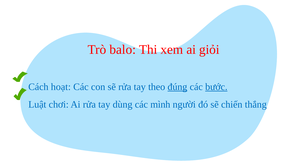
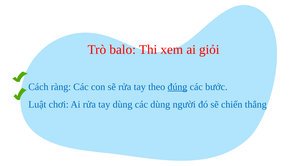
hoạt: hoạt -> ràng (61, 87)
bước underline: present -> none (216, 87)
các mình: mình -> dùng (160, 104)
